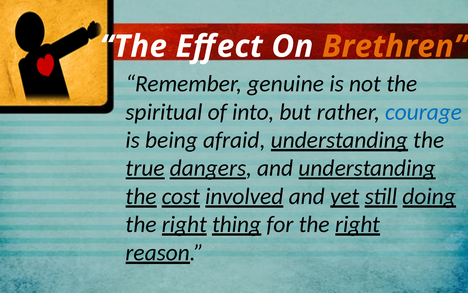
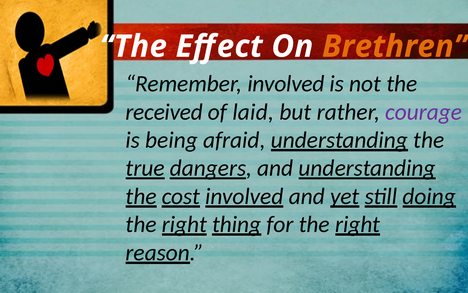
Remember genuine: genuine -> involved (286, 84)
spiritual: spiritual -> received (164, 112)
into: into -> laid (253, 112)
courage colour: blue -> purple (423, 112)
